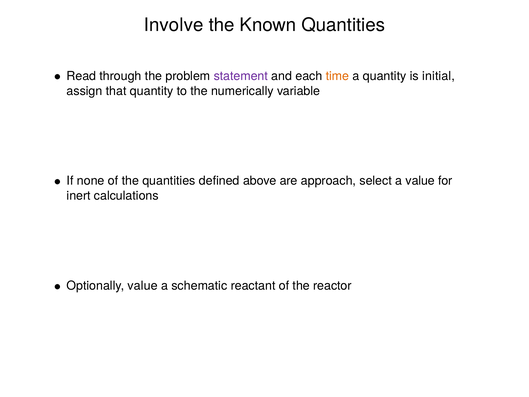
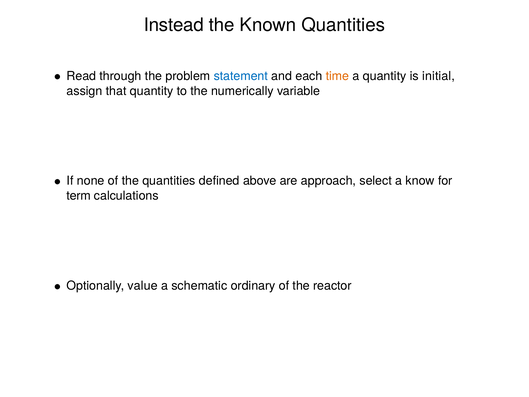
Involve: Involve -> Instead (174, 25)
statement colour: purple -> blue (241, 76)
a value: value -> know (420, 181)
inert: inert -> term (79, 196)
reactant: reactant -> ordinary (253, 286)
